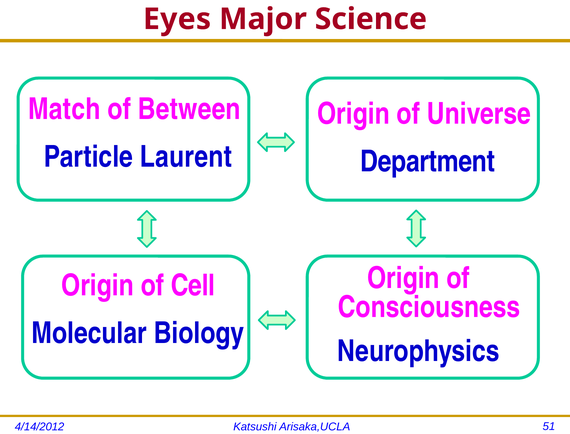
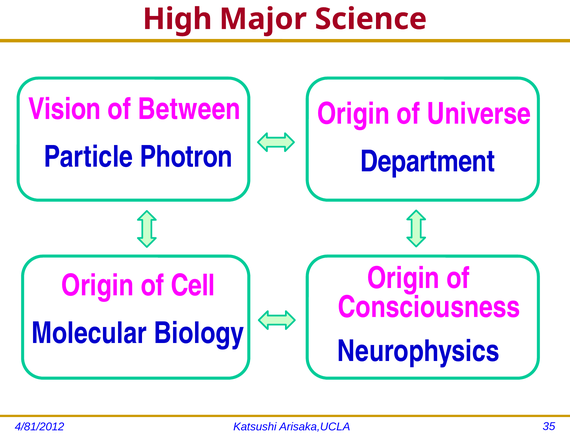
Eyes: Eyes -> High (177, 19)
Match: Match -> Vision (65, 109)
Laurent: Laurent -> Photron (186, 157)
4/14/2012: 4/14/2012 -> 4/81/2012 (40, 427)
51: 51 -> 35 (549, 427)
